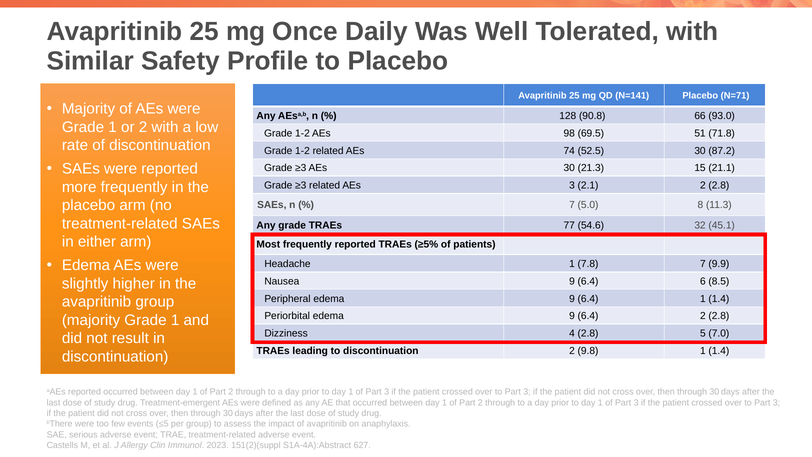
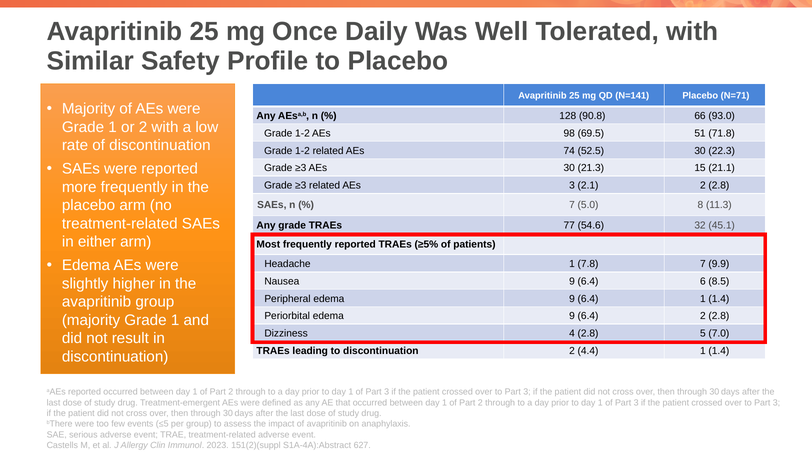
87.2: 87.2 -> 22.3 (722, 151)
9.8: 9.8 -> 4.4 (588, 351)
